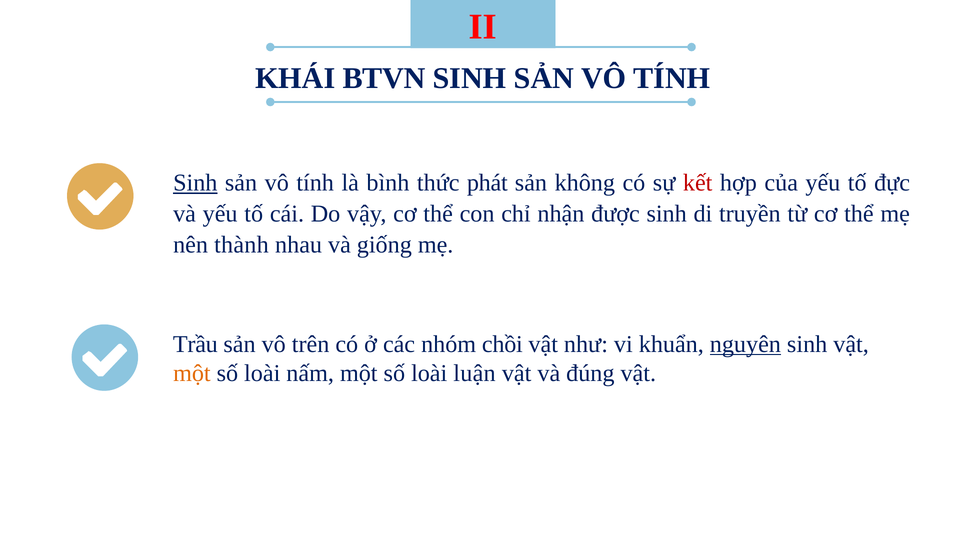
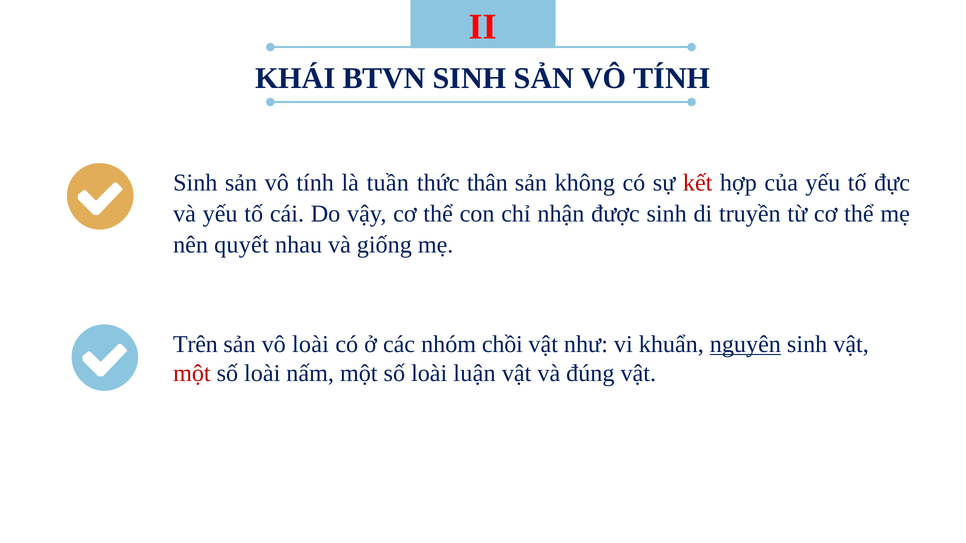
Sinh underline: present -> none (195, 183)
bình: bình -> tuần (388, 183)
phát: phát -> thân (487, 183)
thành: thành -> quyết (241, 245)
Trầu: Trầu -> Trên (195, 344)
vô trên: trên -> loài (310, 344)
một colour: orange -> red (192, 373)
